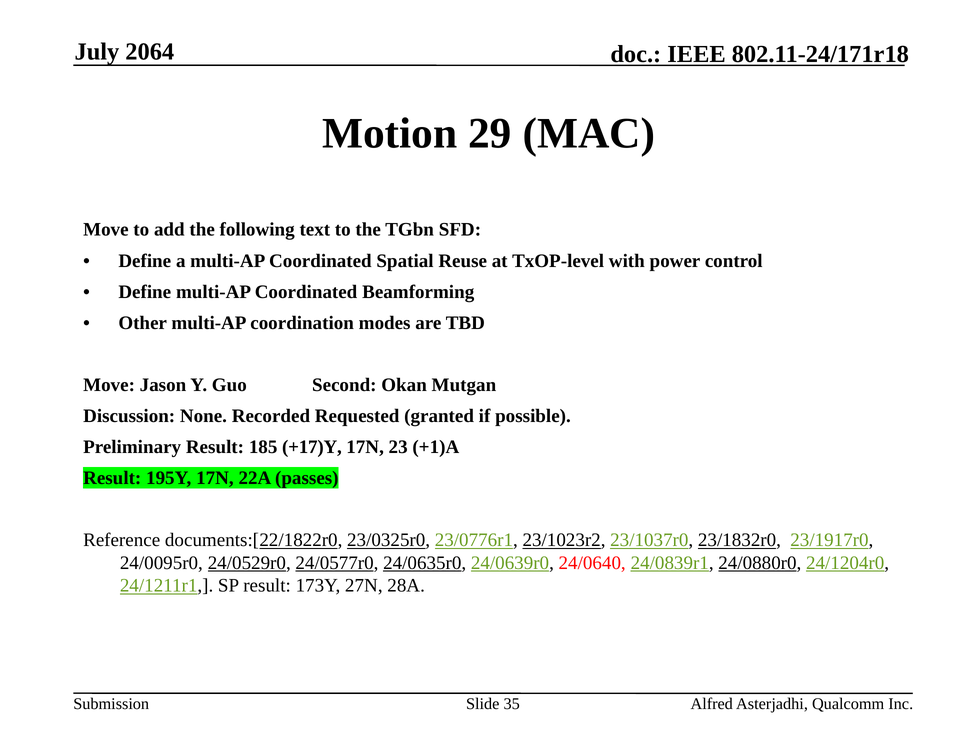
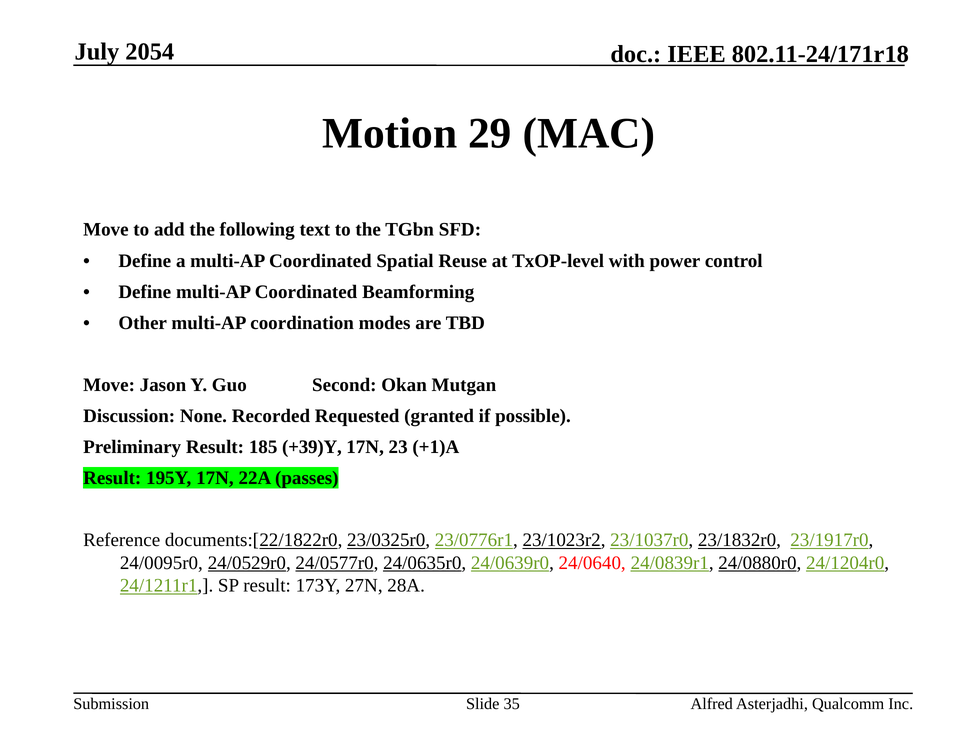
2064: 2064 -> 2054 (150, 52)
+17)Y: +17)Y -> +39)Y (312, 447)
